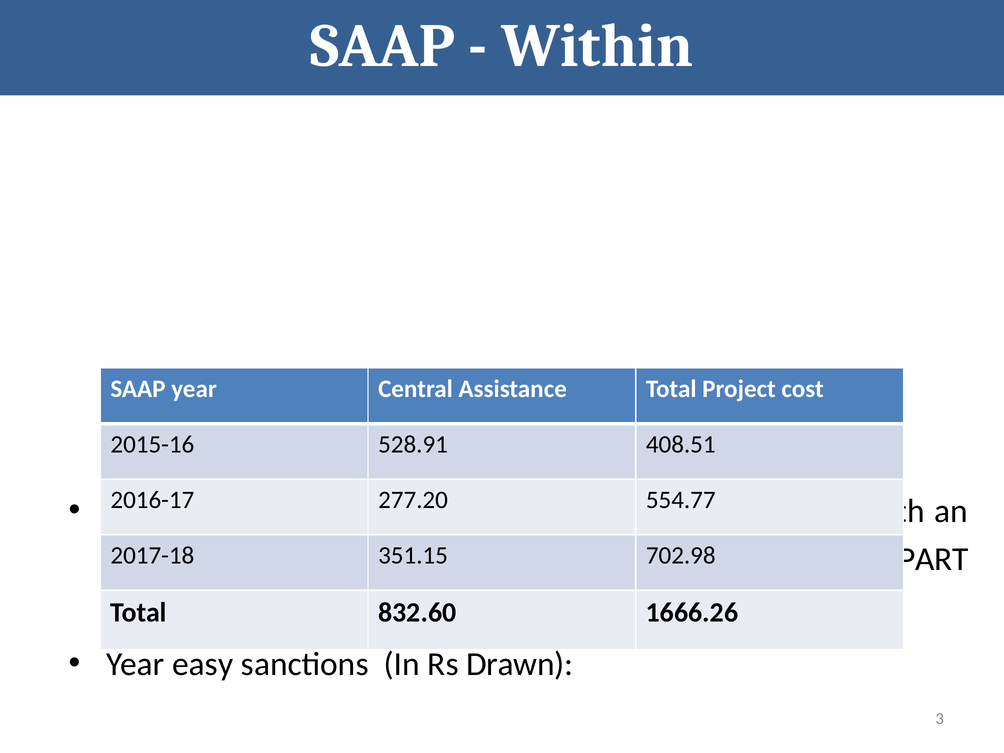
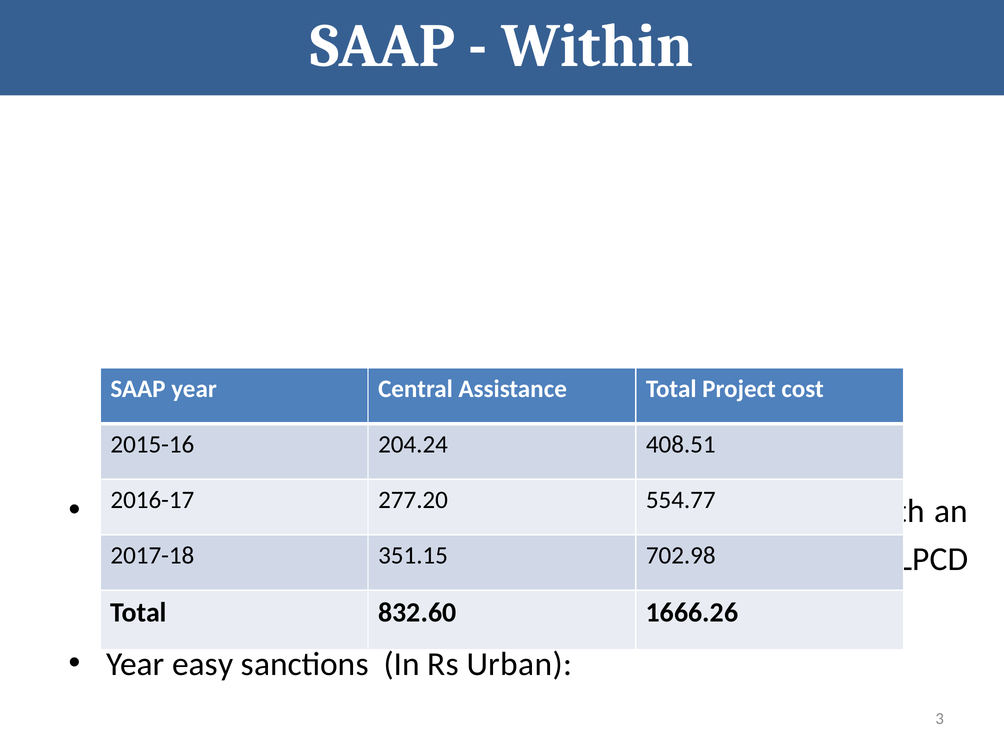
528.91: 528.91 -> 204.24 (413, 444)
PART: PART -> LPCD (933, 559)
Drawn: Drawn -> Urban (519, 664)
